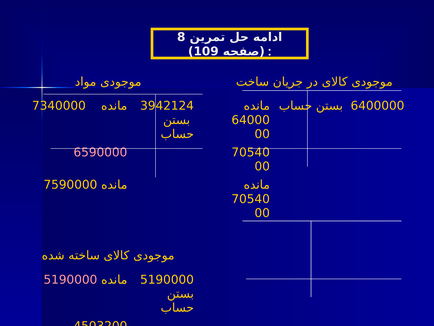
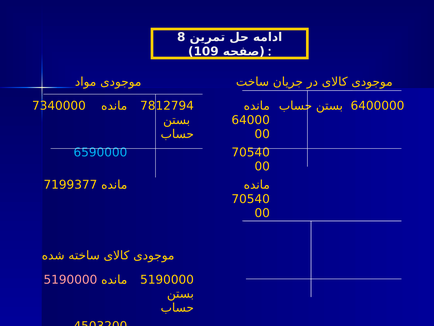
3942124: 3942124 -> 7812794 (167, 106)
6590000 colour: pink -> light blue (100, 152)
7590000: 7590000 -> 7199377 (70, 185)
